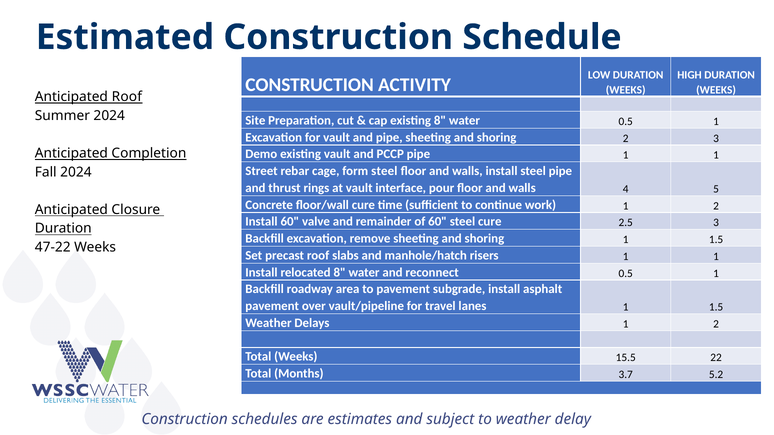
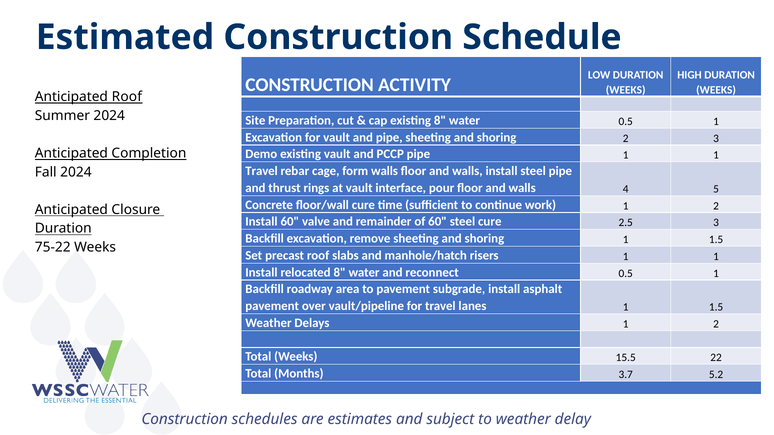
Street: Street -> Travel (262, 171)
form steel: steel -> walls (384, 171)
47-22: 47-22 -> 75-22 (53, 247)
